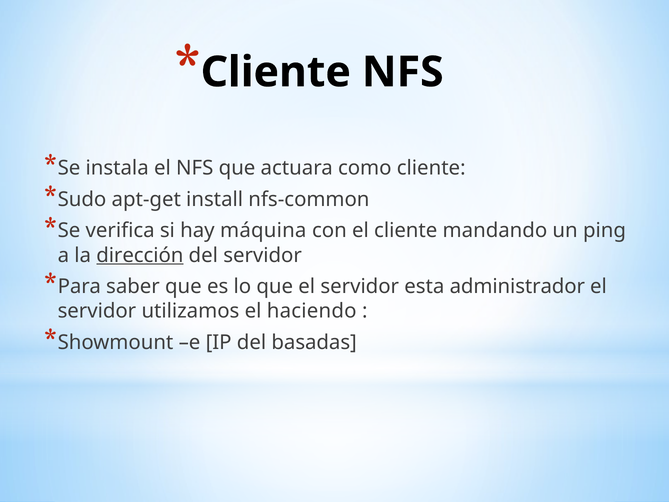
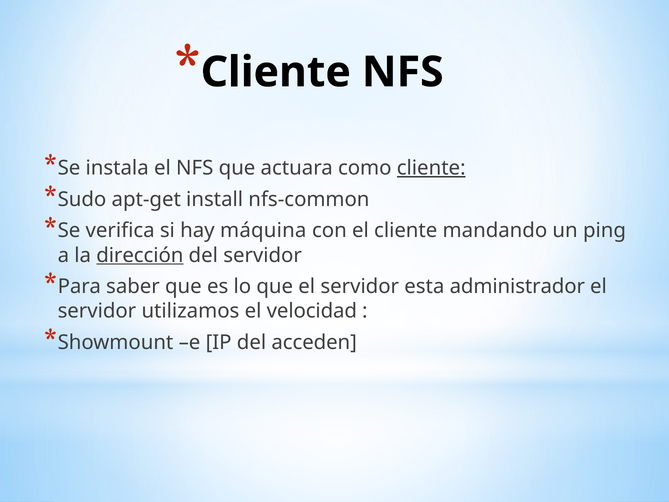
cliente underline: none -> present (431, 168)
haciendo: haciendo -> velocidad (312, 311)
basadas: basadas -> acceden (314, 342)
